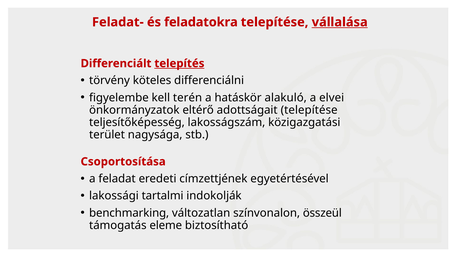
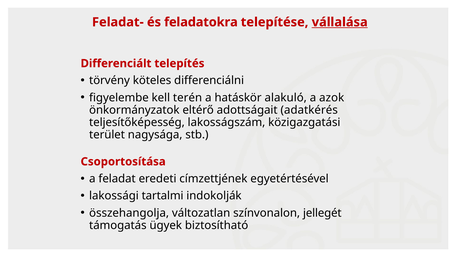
telepítés underline: present -> none (179, 63)
elvei: elvei -> azok (332, 97)
adottságait telepítése: telepítése -> adatkérés (309, 110)
benchmarking: benchmarking -> összehangolja (129, 212)
összeül: összeül -> jellegét (322, 212)
eleme: eleme -> ügyek (166, 225)
